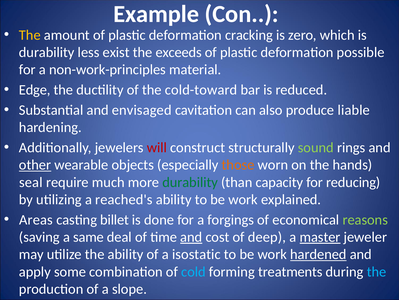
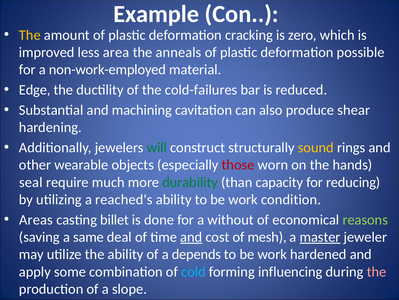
durability: durability -> improved (47, 52)
exist: exist -> area (116, 52)
exceeds: exceeds -> anneals (178, 52)
non-work-principles: non-work-principles -> non-work-employed (107, 69)
cold-toward: cold-toward -> cold-failures (201, 90)
envisaged: envisaged -> machining (142, 110)
liable: liable -> shear (354, 110)
will colour: red -> green (157, 147)
sound colour: light green -> yellow (316, 147)
other underline: present -> none (35, 165)
those colour: orange -> red (238, 165)
explained: explained -> condition (291, 199)
forgings: forgings -> without (231, 219)
deep: deep -> mesh (267, 237)
isostatic: isostatic -> depends (196, 254)
hardened underline: present -> none (318, 254)
treatments: treatments -> influencing (290, 271)
the colour: light blue -> pink (377, 271)
